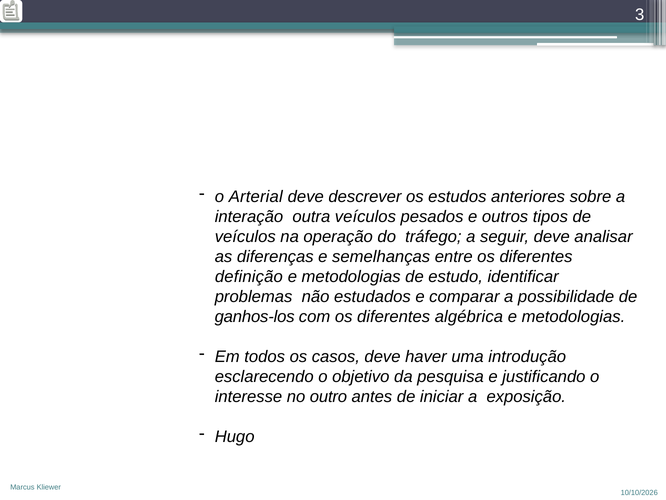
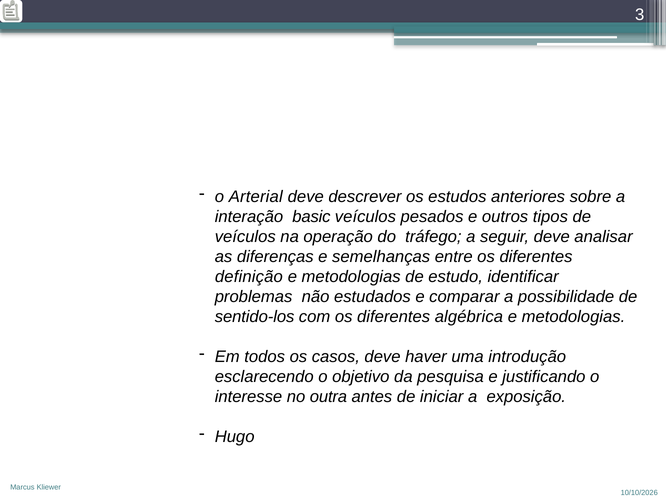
outra: outra -> basic (311, 216)
ganhos-los: ganhos-los -> sentido-los (255, 316)
outro: outro -> outra (328, 396)
